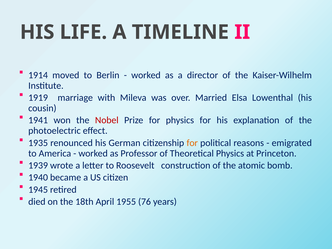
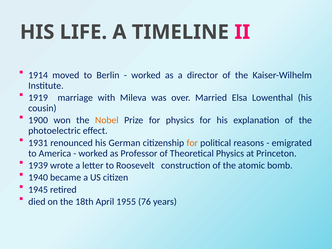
1941: 1941 -> 1900 (38, 120)
Nobel colour: red -> orange (107, 120)
1935: 1935 -> 1931 (38, 143)
